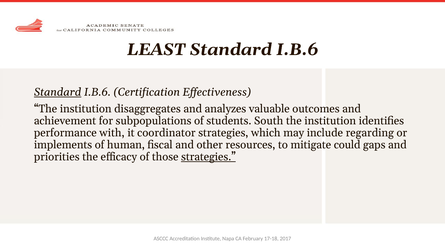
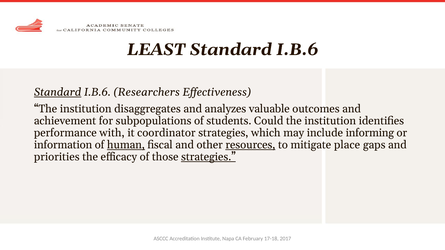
Certification: Certification -> Researchers (147, 92)
South: South -> Could (269, 121)
regarding: regarding -> informing (370, 133)
implements: implements -> information (63, 145)
human underline: none -> present (126, 145)
resources underline: none -> present (250, 145)
could: could -> place (347, 145)
